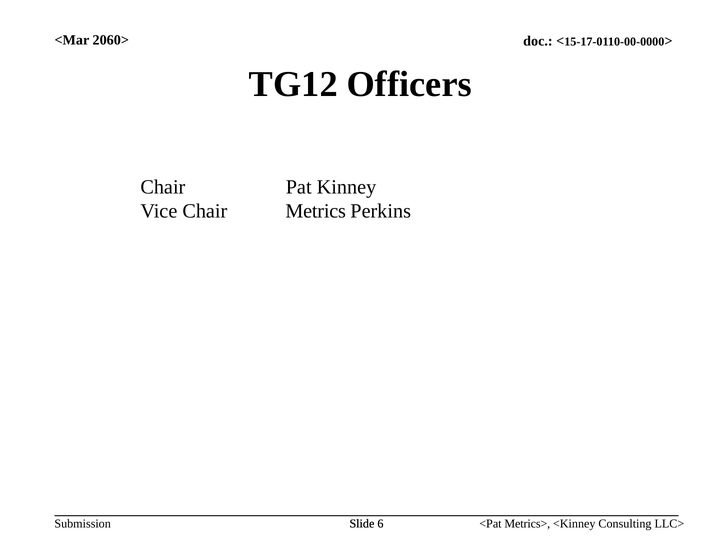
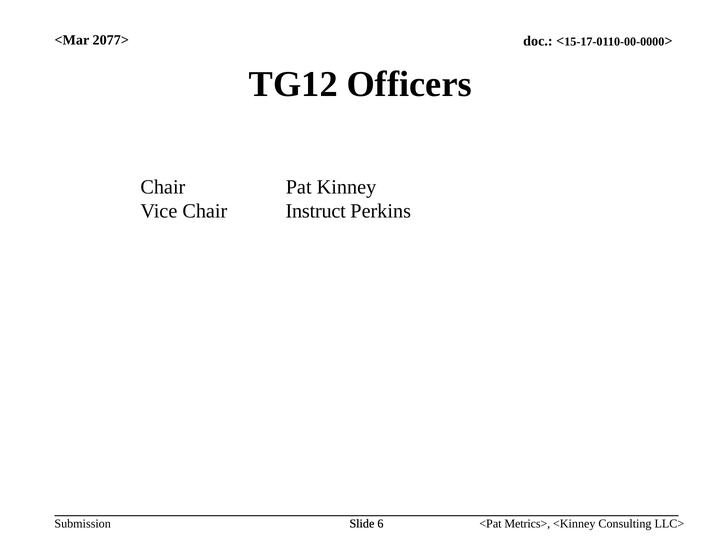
2060>: 2060> -> 2077> (111, 40)
Metrics: Metrics -> Instruct (316, 211)
